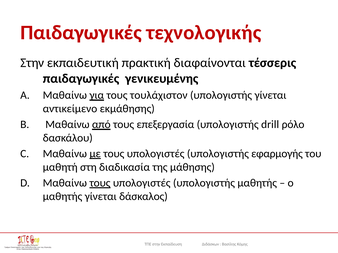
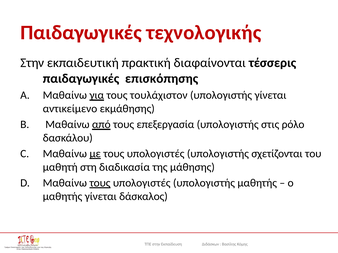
γενικευμένης: γενικευμένης -> επισκόπησης (162, 79)
drill: drill -> στις (270, 125)
εφαρμογής: εφαρμογής -> σχετίζονται (277, 154)
